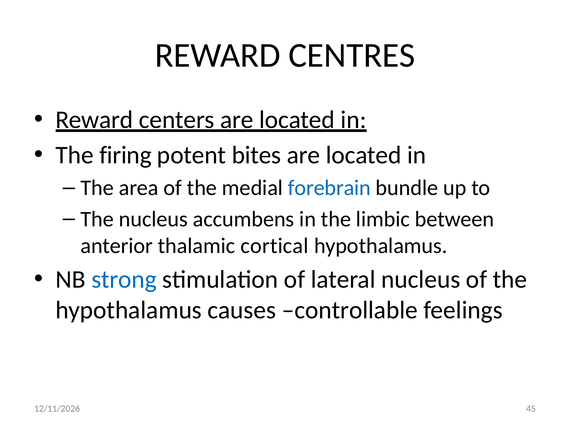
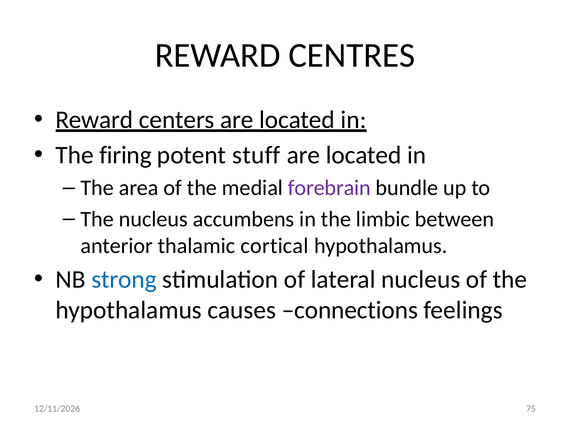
bites: bites -> stuff (256, 155)
forebrain colour: blue -> purple (329, 188)
controllable: controllable -> connections (350, 310)
45: 45 -> 75 (531, 408)
